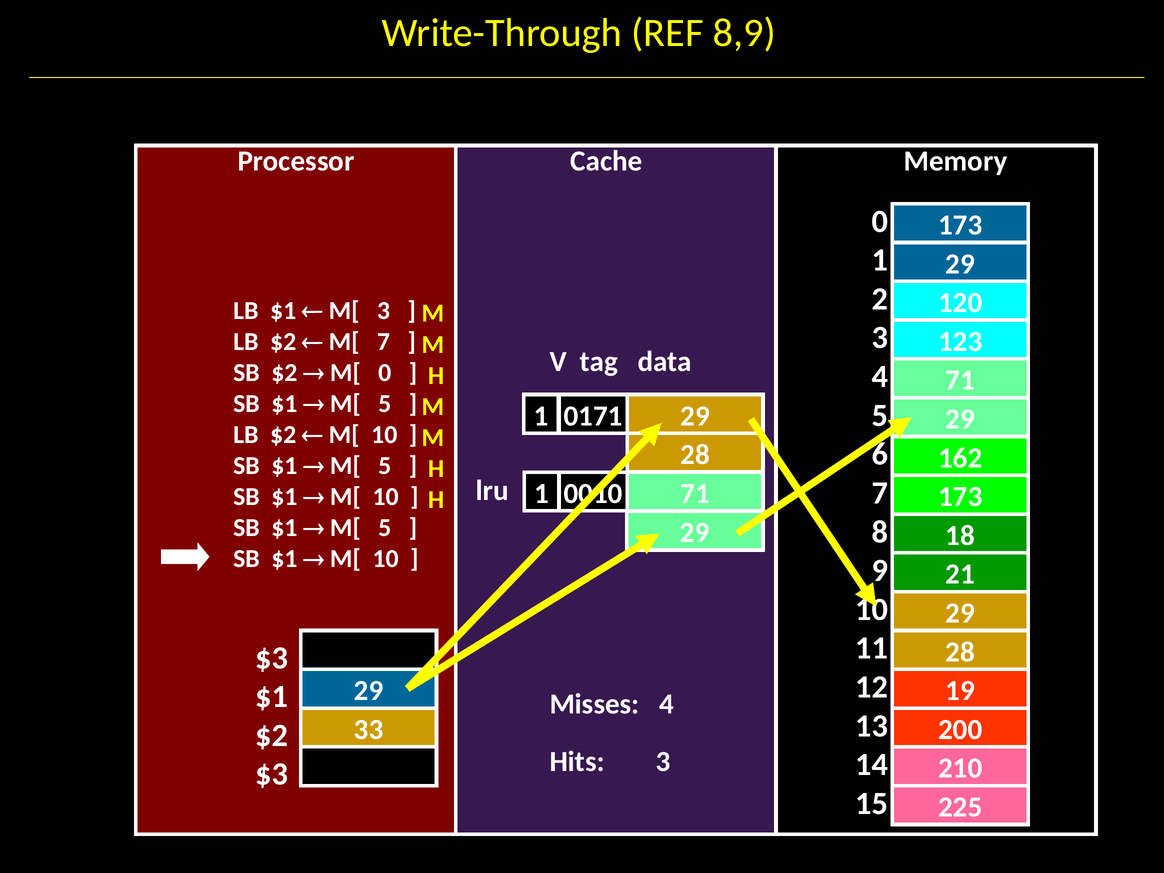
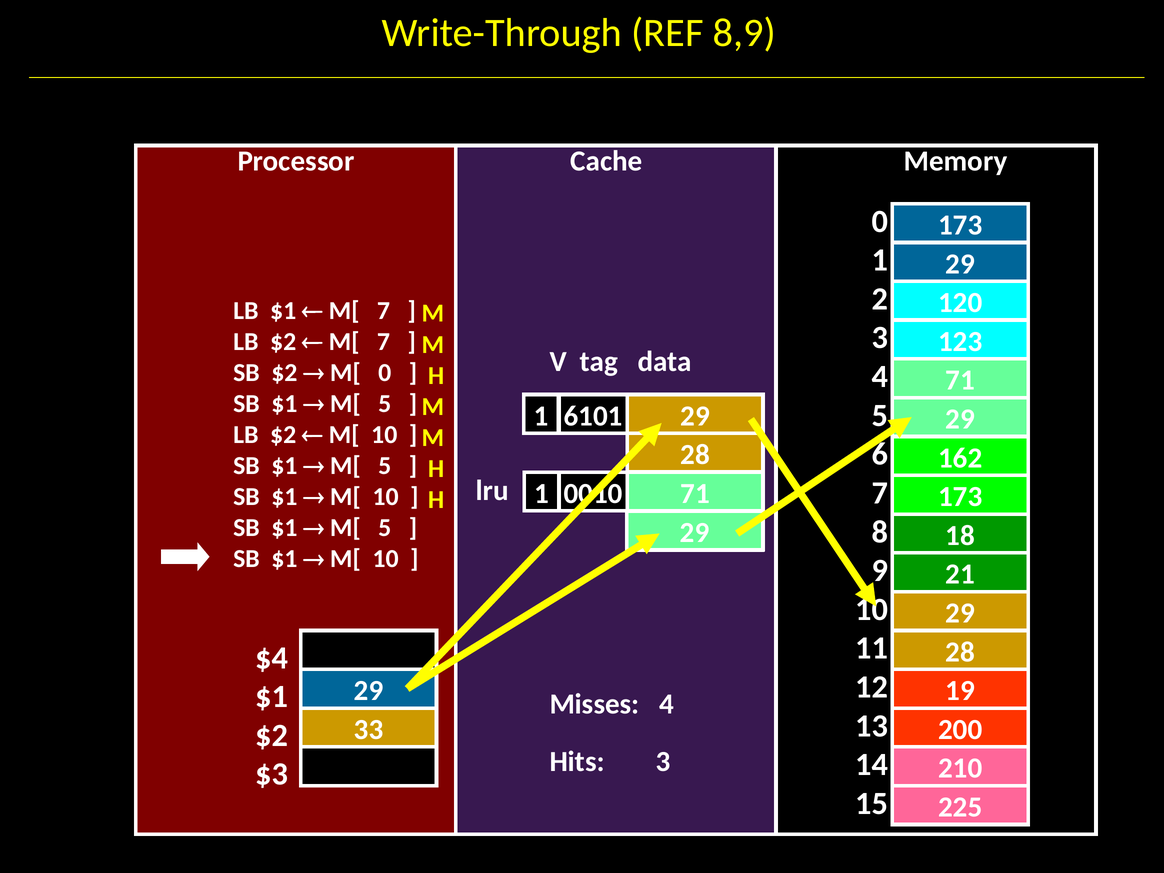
3: 3 -> 7 (383, 311)
0171: 0171 -> 6101 (593, 416)
$3: $3 -> $4 (272, 658)
